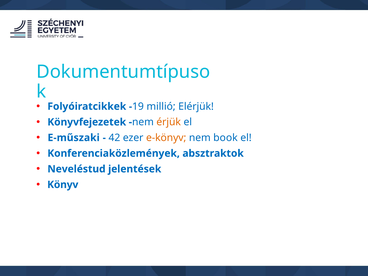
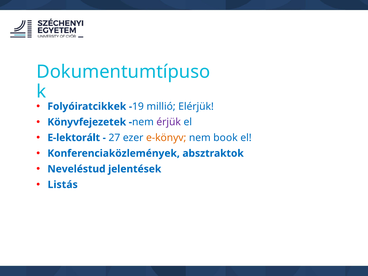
érjük colour: orange -> purple (169, 122)
E-műszaki: E-műszaki -> E-lektorált (74, 138)
42: 42 -> 27 (114, 138)
Könyv: Könyv -> Listás (63, 185)
